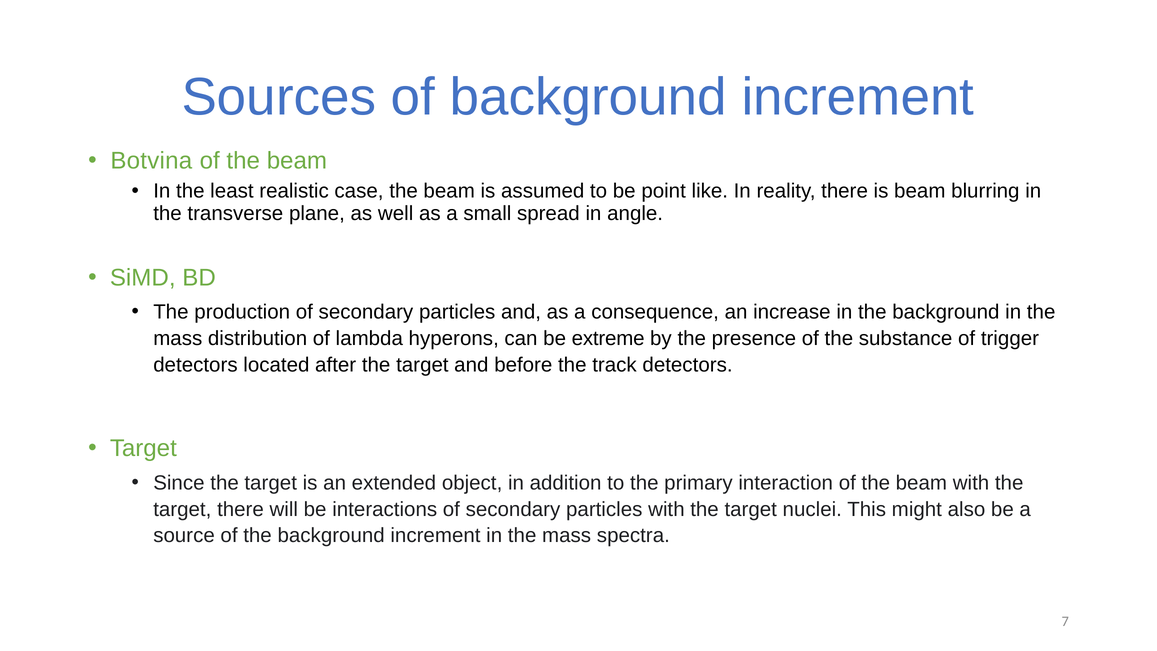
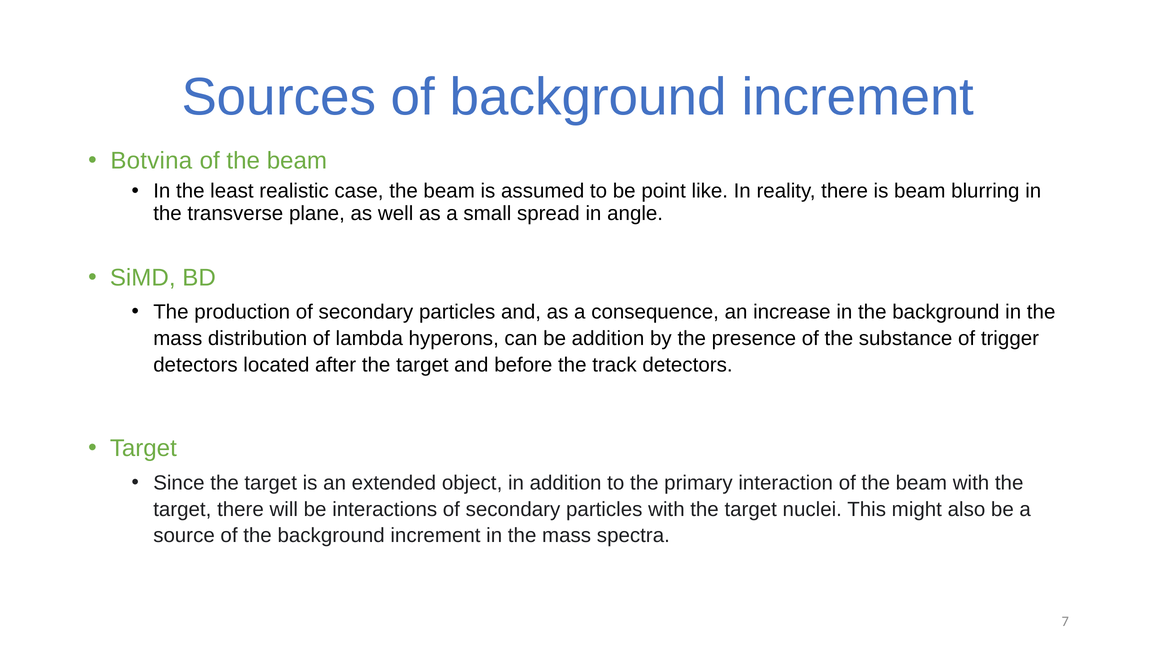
be extreme: extreme -> addition (608, 338)
